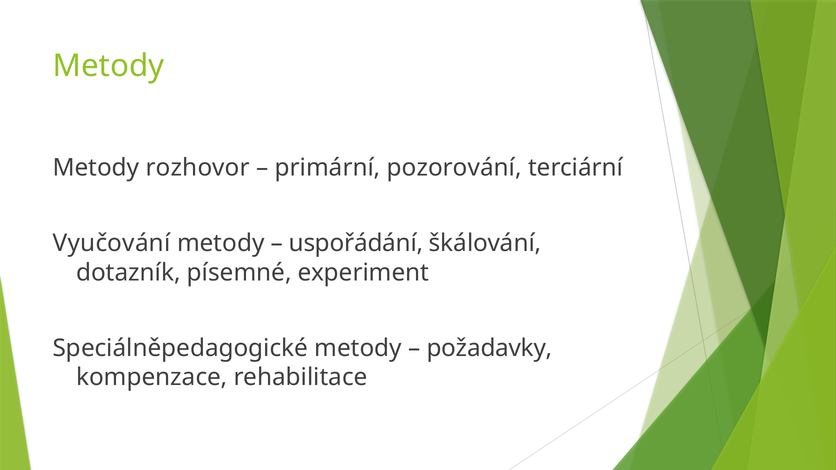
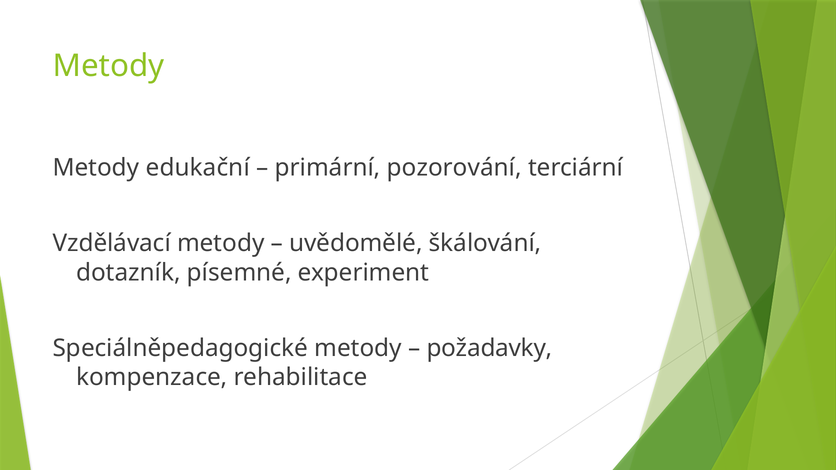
rozhovor: rozhovor -> edukační (198, 168)
Vyučování: Vyučování -> Vzdělávací (112, 243)
uspořádání: uspořádání -> uvědomělé (356, 243)
